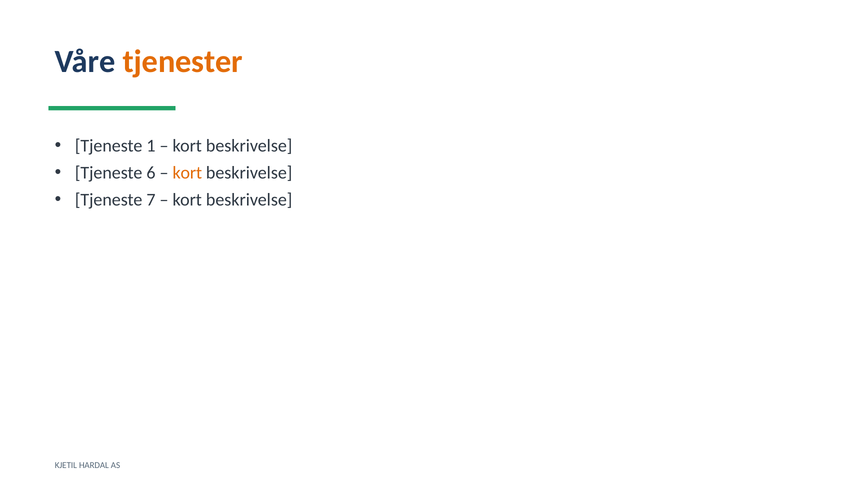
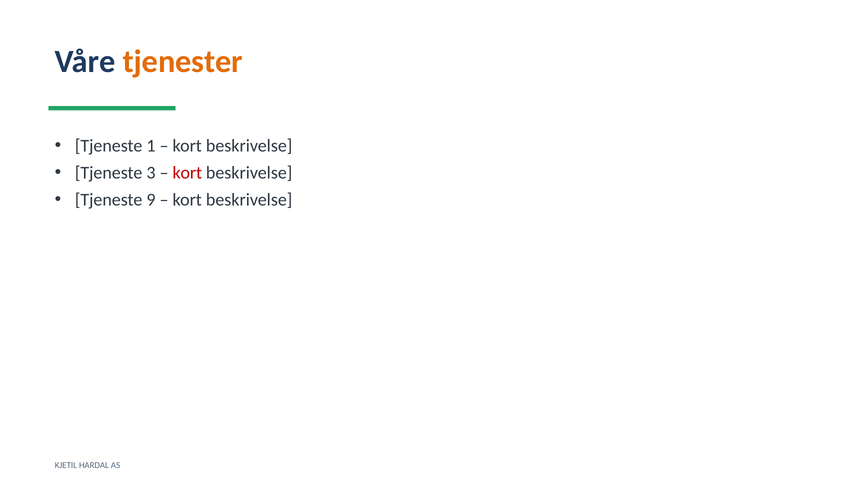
6: 6 -> 3 (151, 173)
kort colour: orange -> red (187, 173)
7: 7 -> 9 (151, 200)
